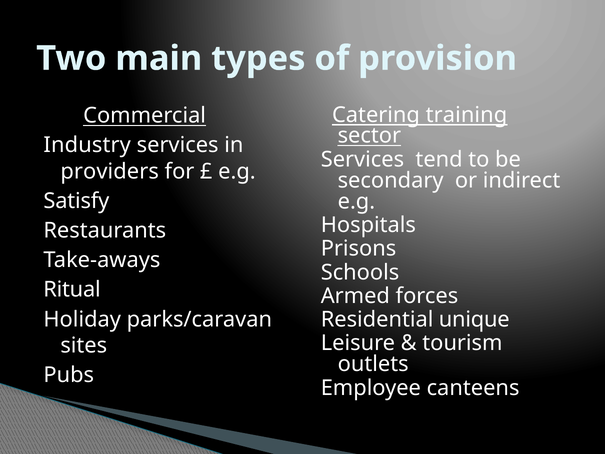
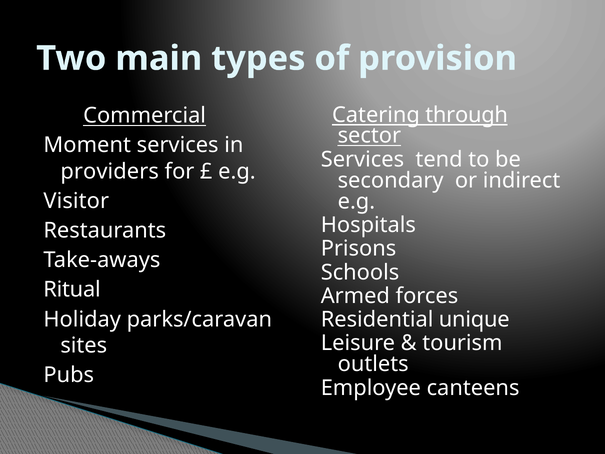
training: training -> through (467, 115)
Industry: Industry -> Moment (87, 145)
Satisfy: Satisfy -> Visitor (76, 201)
